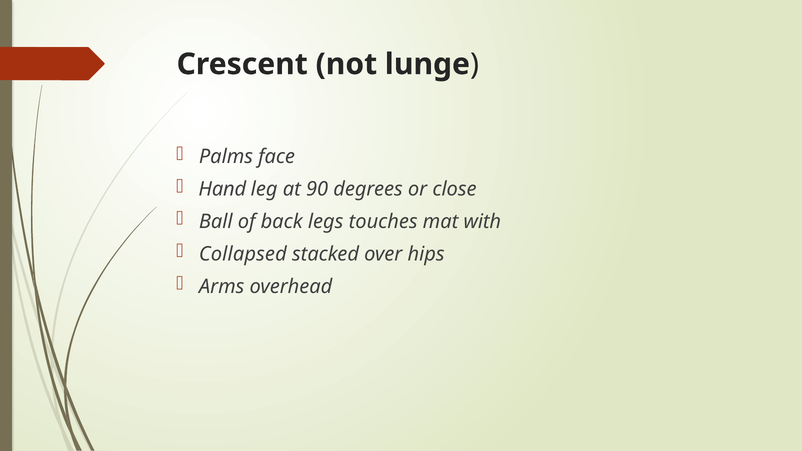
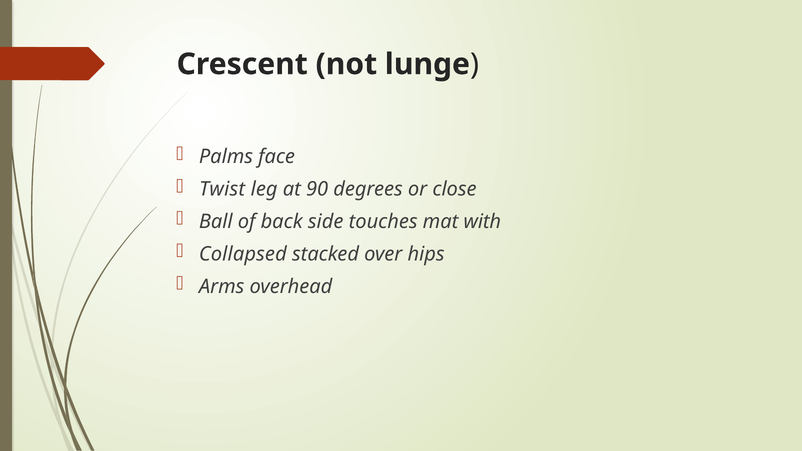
Hand: Hand -> Twist (222, 189)
legs: legs -> side (326, 222)
